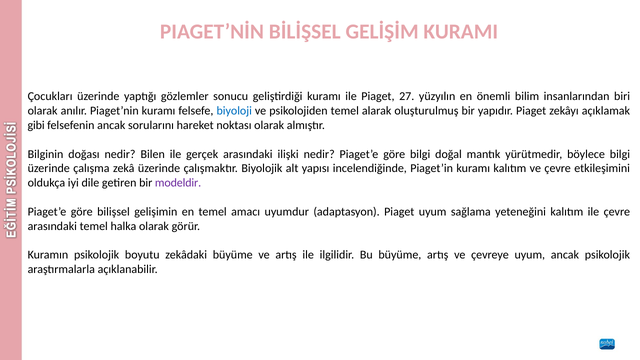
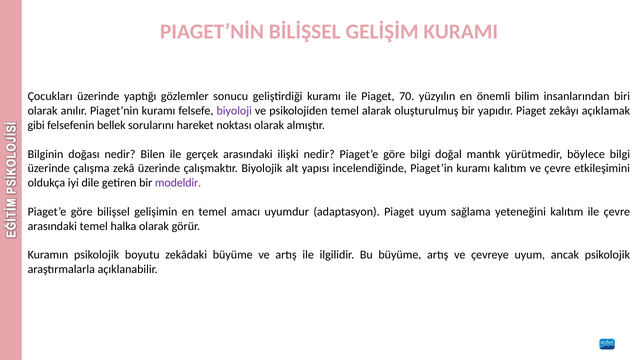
27: 27 -> 70 (407, 97)
biyoloji colour: blue -> purple (234, 111)
felsefenin ancak: ancak -> bellek (111, 125)
